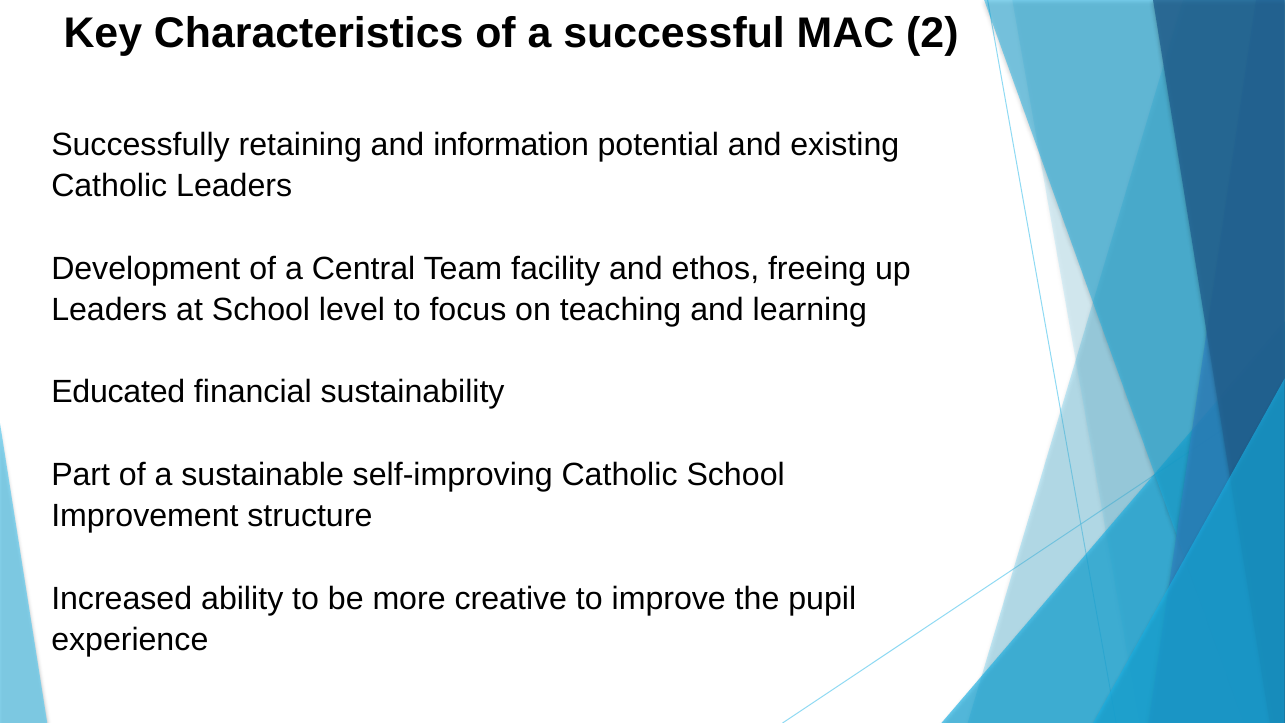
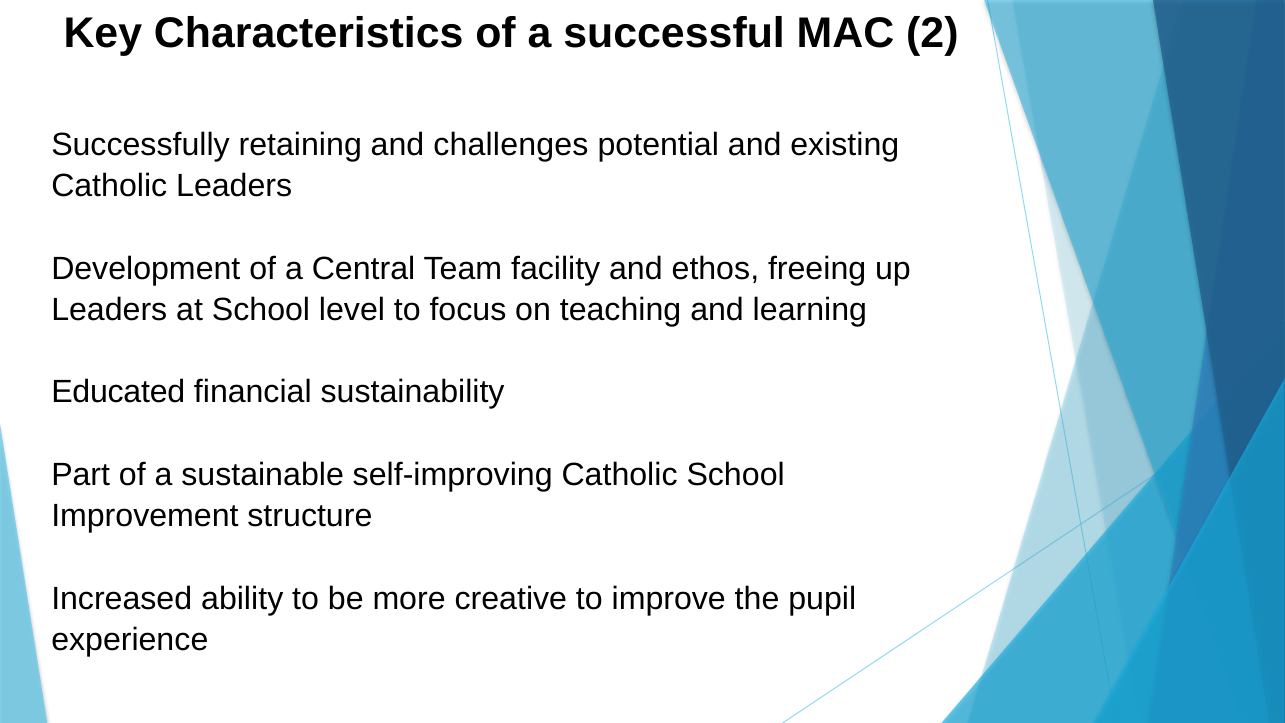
information: information -> challenges (511, 145)
